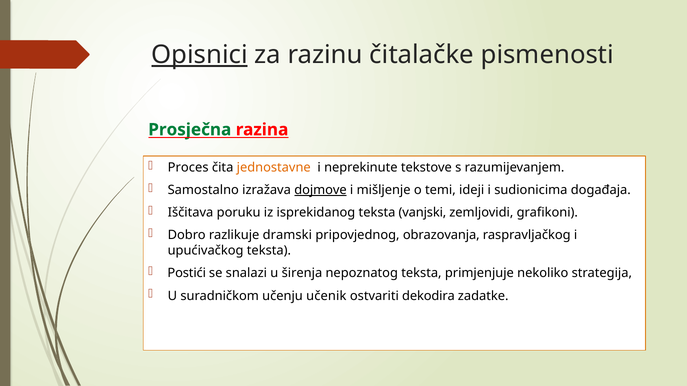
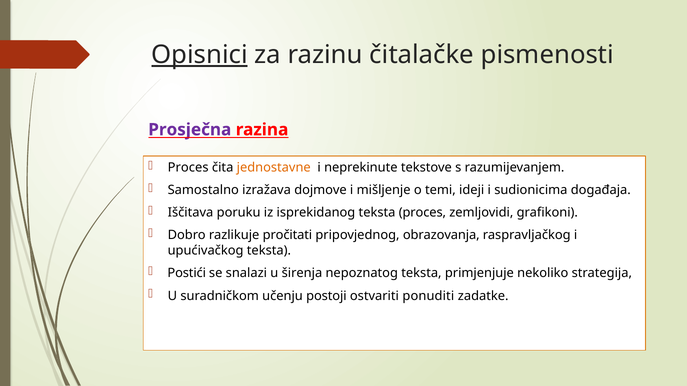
Prosječna colour: green -> purple (190, 130)
dojmove underline: present -> none (320, 190)
teksta vanjski: vanjski -> proces (422, 213)
dramski: dramski -> pročitati (287, 235)
učenik: učenik -> postoji (326, 296)
dekodira: dekodira -> ponuditi (428, 296)
